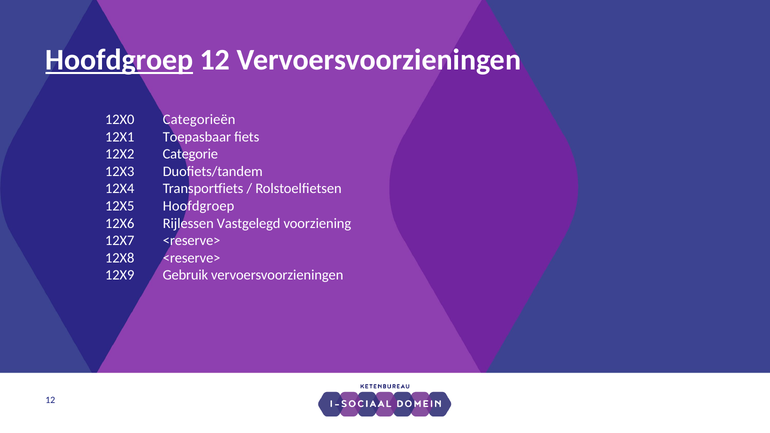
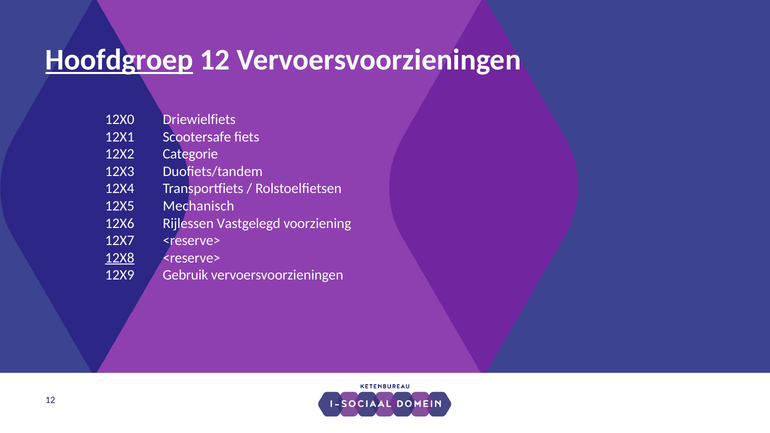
Categorieën: Categorieën -> Driewielfiets (199, 120)
Toepasbaar: Toepasbaar -> Scootersafe (197, 137)
12X5 Hoofdgroep: Hoofdgroep -> Mechanisch (199, 206)
12X8 underline: none -> present (120, 258)
